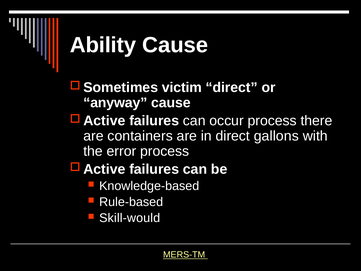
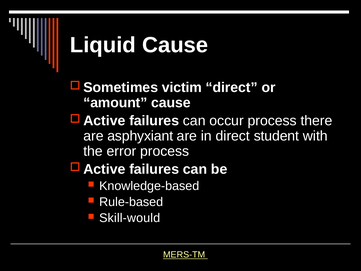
Ability: Ability -> Liquid (103, 45)
anyway: anyway -> amount (115, 103)
containers: containers -> asphyxiant (140, 136)
gallons: gallons -> student (276, 136)
